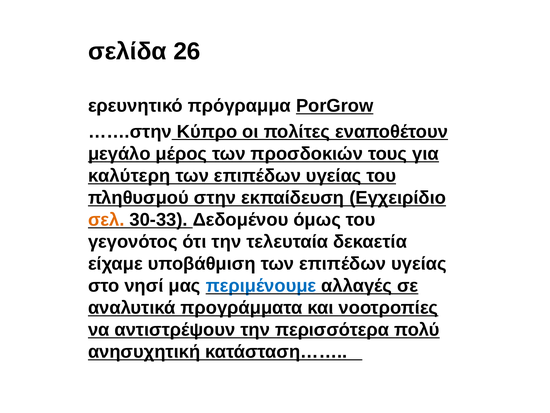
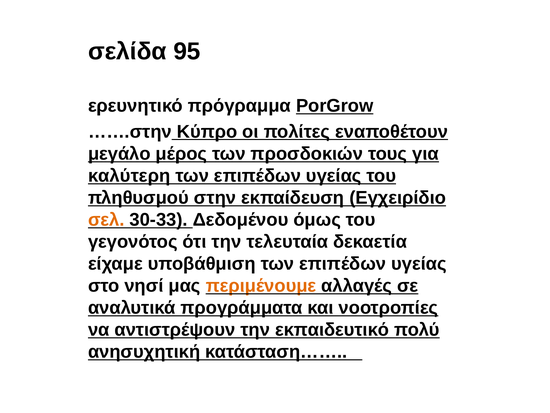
26: 26 -> 95 (187, 51)
περιμένουμε colour: blue -> orange (261, 285)
περισσότερα: περισσότερα -> εκπαιδευτικό (332, 329)
